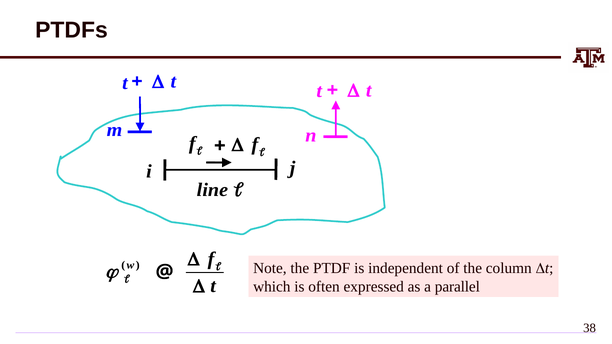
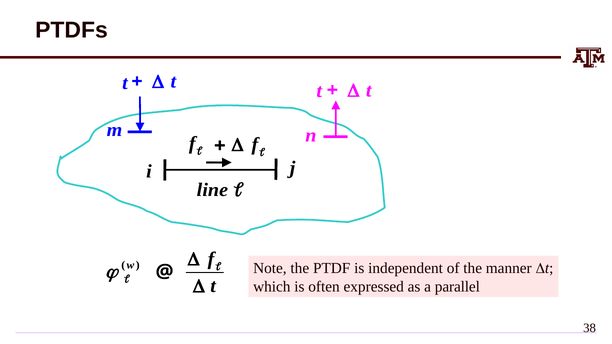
column: column -> manner (509, 268)
